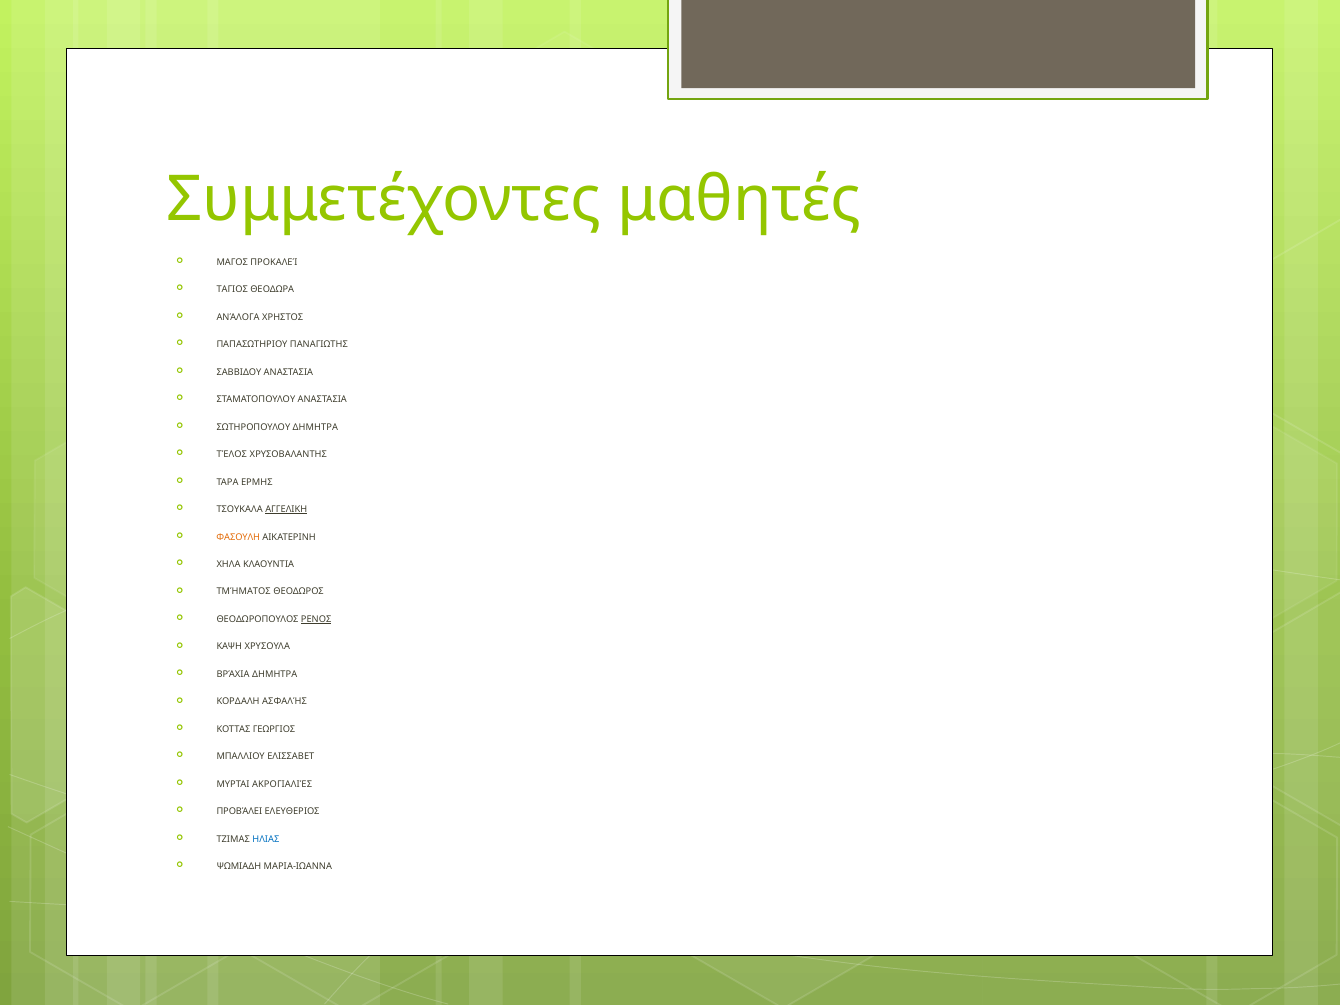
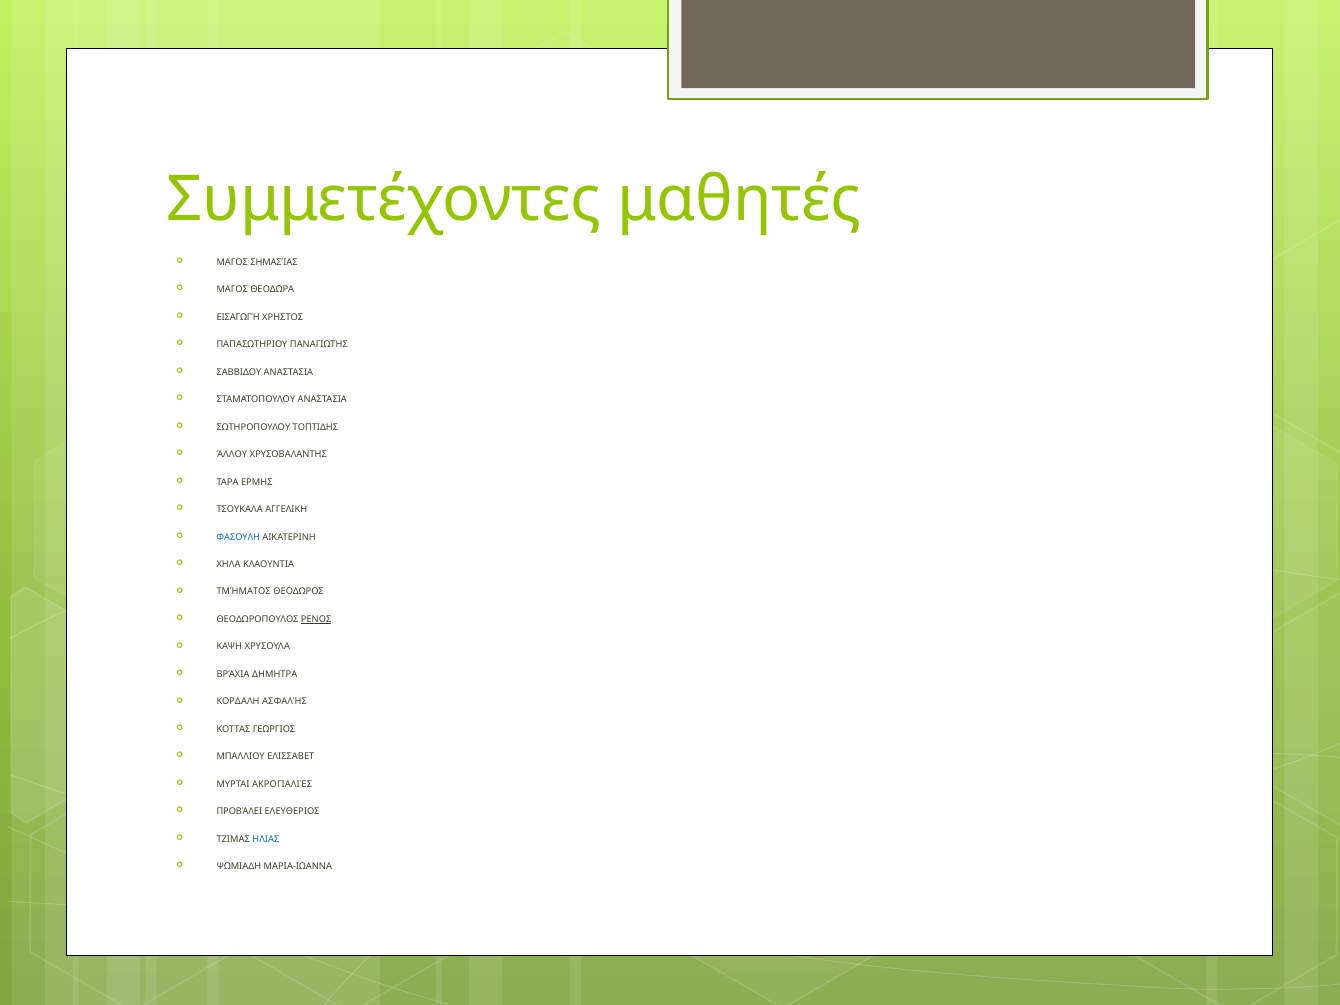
ΠΡΟΚΑΛΕΊ: ΠΡΟΚΑΛΕΊ -> ΣΗΜΑΣΊΑΣ (274, 262)
ΤΑΓΙΟΣ: ΤΑΓΙΟΣ -> ΜΑΓΟΣ (232, 290)
ΑΝΆΛΟΓΑ: ΑΝΆΛΟΓΑ -> ΕΙΣΑΓΩΓΉ (238, 317)
ΣΩΤΗΡΟΠΟΥΛΟΥ ΔΗΜΗΤΡΑ: ΔΗΜΗΤΡΑ -> ΤΟΠΤΙΔΗΣ (315, 427)
ΤΈΛΟΣ: ΤΈΛΟΣ -> ΆΛΛΟΥ (232, 454)
ΑΓΓΕΛΙΚΗ underline: present -> none (286, 509)
ΦΑΣΟΥΛΗ colour: orange -> blue (238, 537)
